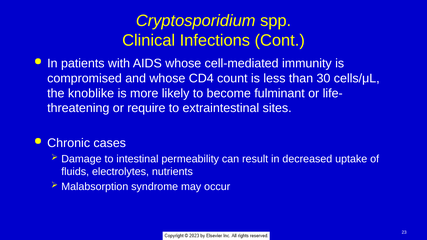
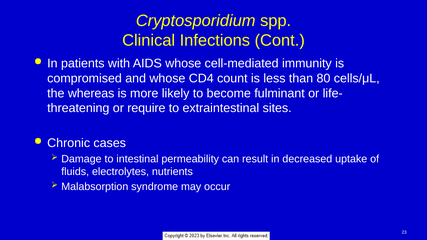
30: 30 -> 80 (323, 78)
knoblike: knoblike -> whereas (91, 93)
